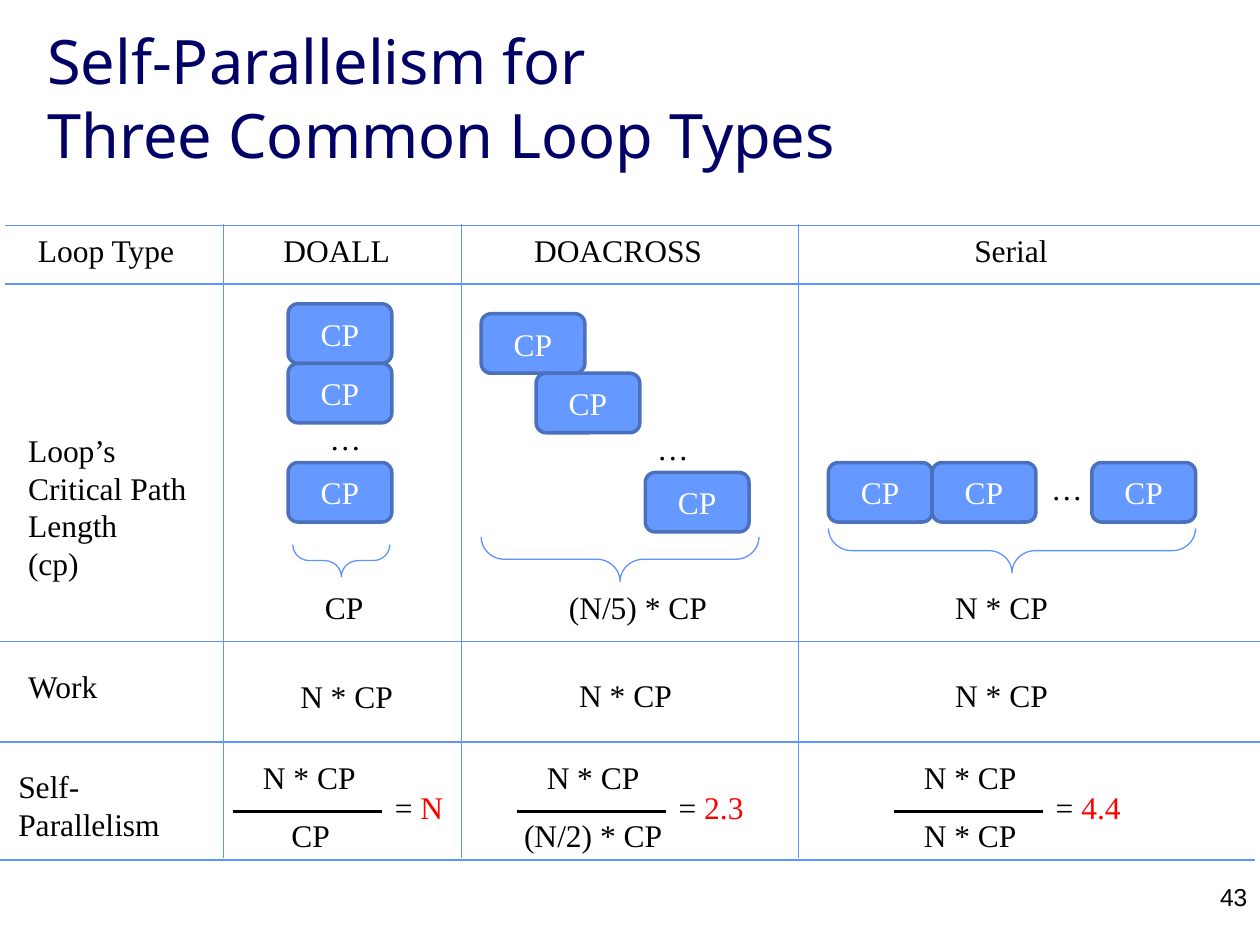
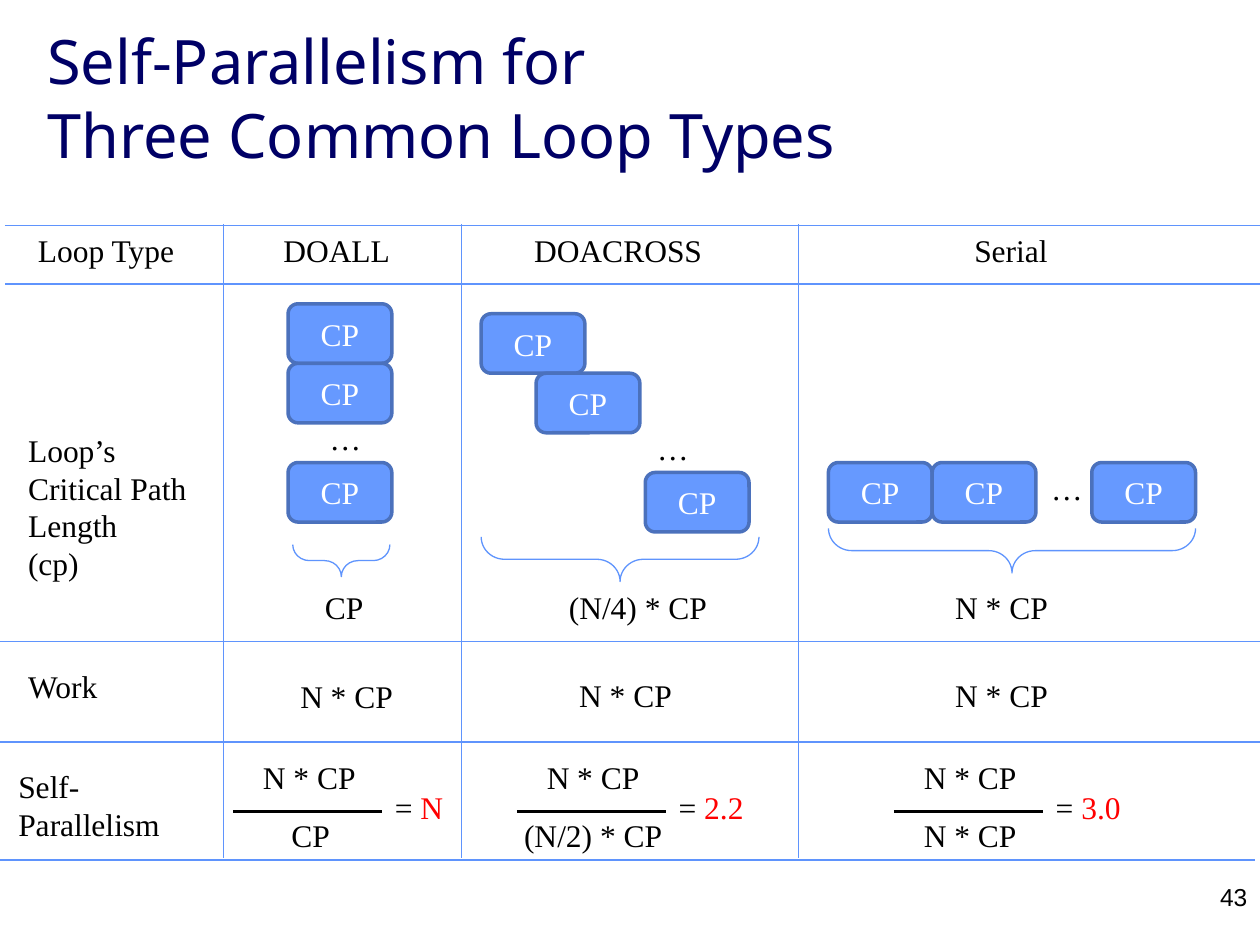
N/5: N/5 -> N/4 (603, 609)
2.3: 2.3 -> 2.2 (724, 809)
4.4: 4.4 -> 3.0 (1101, 809)
